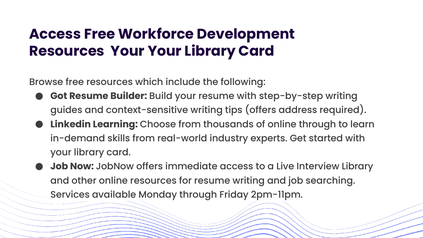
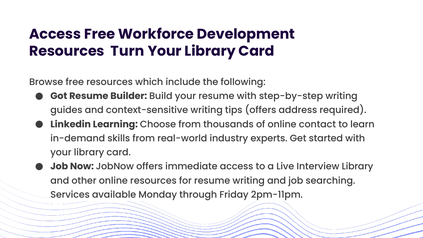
Resources Your: Your -> Turn (128, 51)
online through: through -> contact (317, 124)
